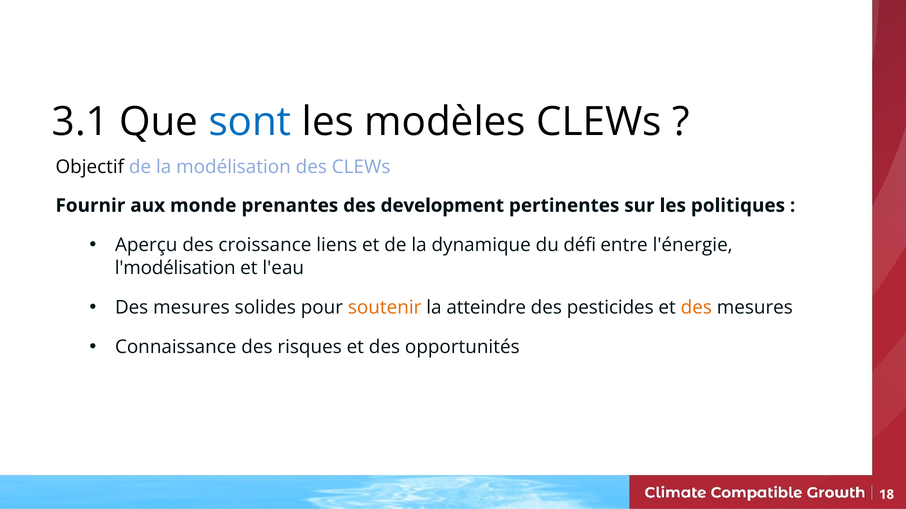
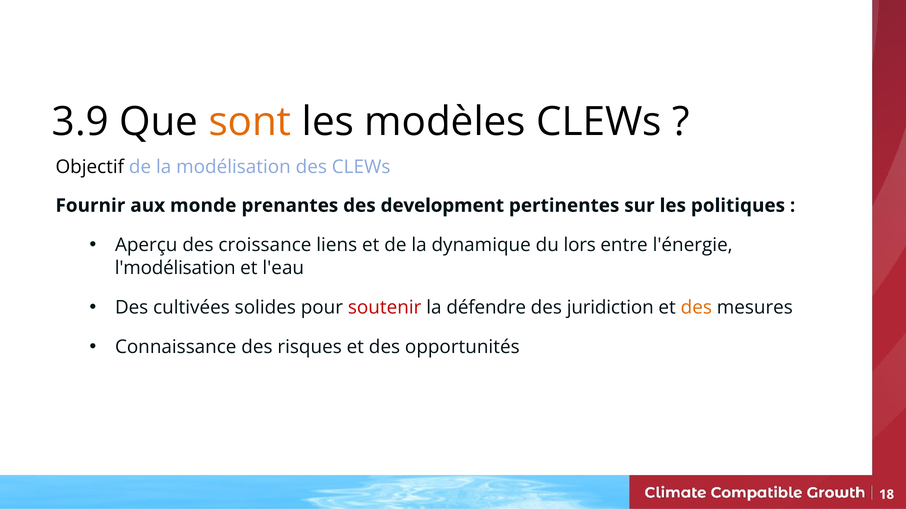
3.1: 3.1 -> 3.9 (80, 122)
sont colour: blue -> orange (250, 122)
défi: défi -> lors (580, 245)
mesures: mesures -> cultivées (191, 308)
soutenir colour: orange -> red (385, 308)
atteindre: atteindre -> défendre (486, 308)
pesticides: pesticides -> juridiction (610, 308)
